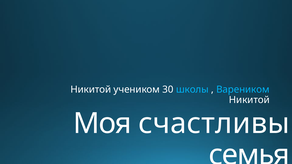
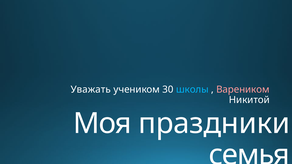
Никитой: Никитой -> Уважать (91, 90)
Вареником colour: light blue -> pink (243, 90)
счастливы: счастливы -> праздники (214, 124)
